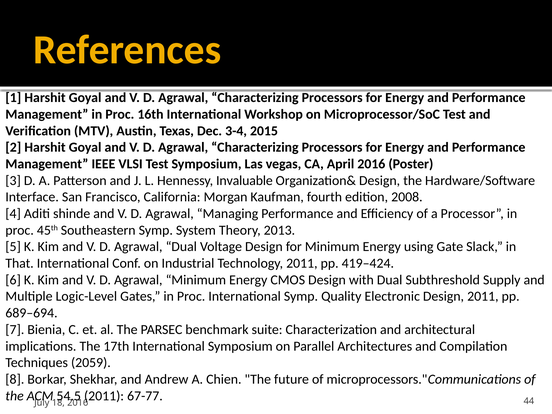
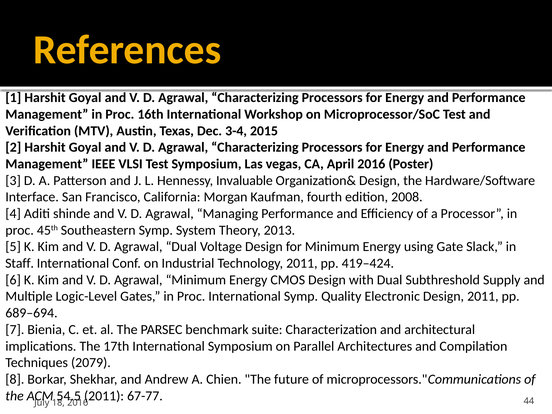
That: That -> Staff (20, 263)
2059: 2059 -> 2079 (91, 363)
